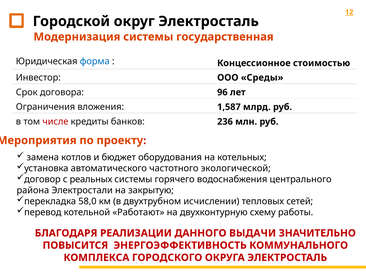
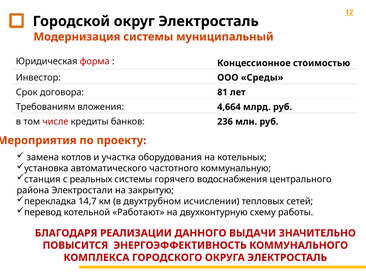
государственная: государственная -> муниципальный (225, 37)
форма colour: blue -> red (95, 61)
96: 96 -> 81 (222, 92)
Ограничения: Ограничения -> Требованиям (45, 107)
1,587: 1,587 -> 4,664 (229, 107)
бюджет: бюджет -> участка (119, 157)
экологической: экологической -> коммунальную (236, 168)
договор: договор -> станция (42, 179)
58,0: 58,0 -> 14,7 (87, 201)
